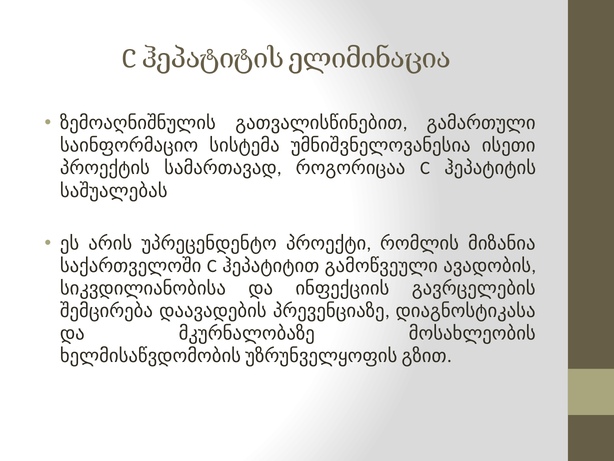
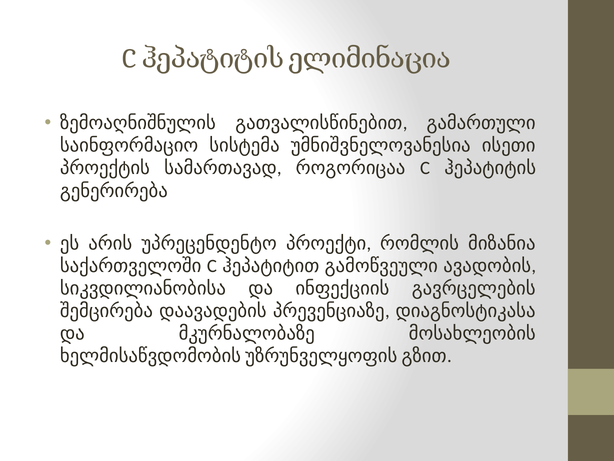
საშუალებას: საშუალებას -> გენერირება (114, 191)
